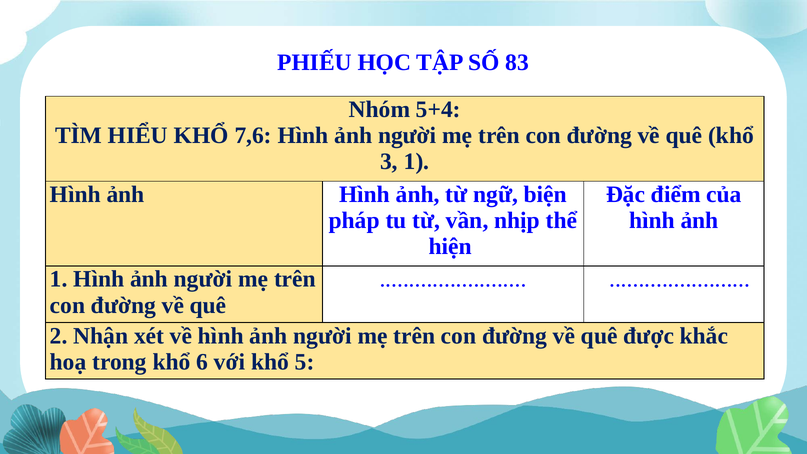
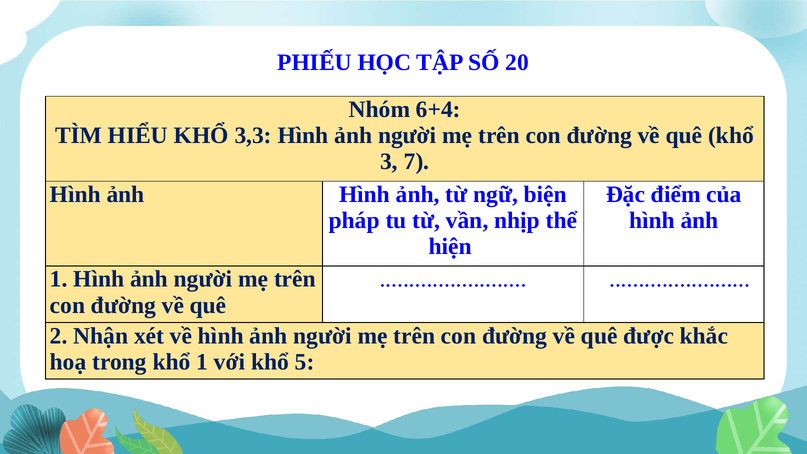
83: 83 -> 20 (517, 63)
5+4: 5+4 -> 6+4 (438, 110)
7,6: 7,6 -> 3,3 (253, 136)
3 1: 1 -> 7 (416, 162)
khổ 6: 6 -> 1 (202, 362)
